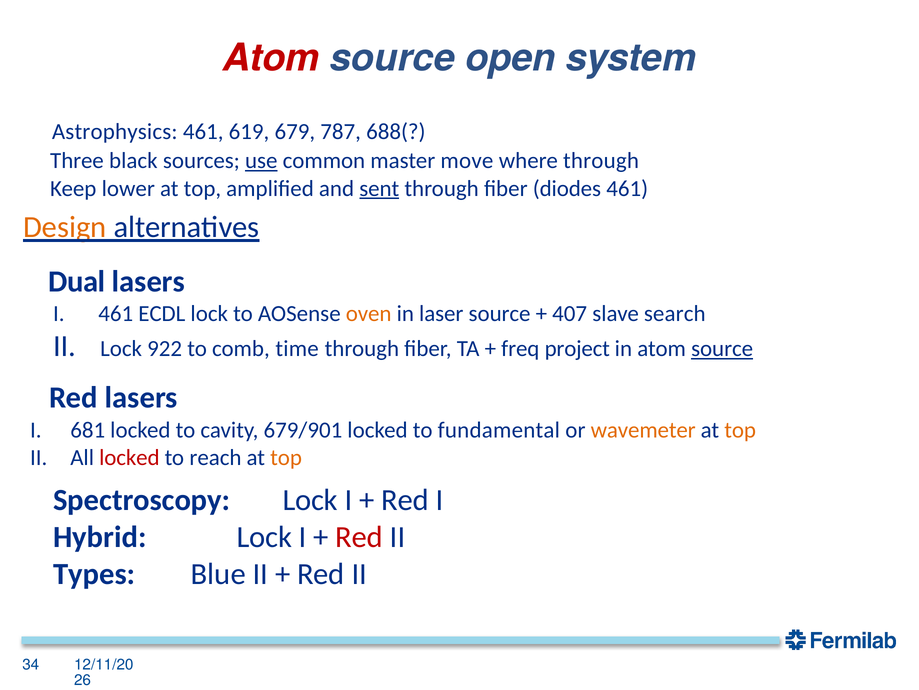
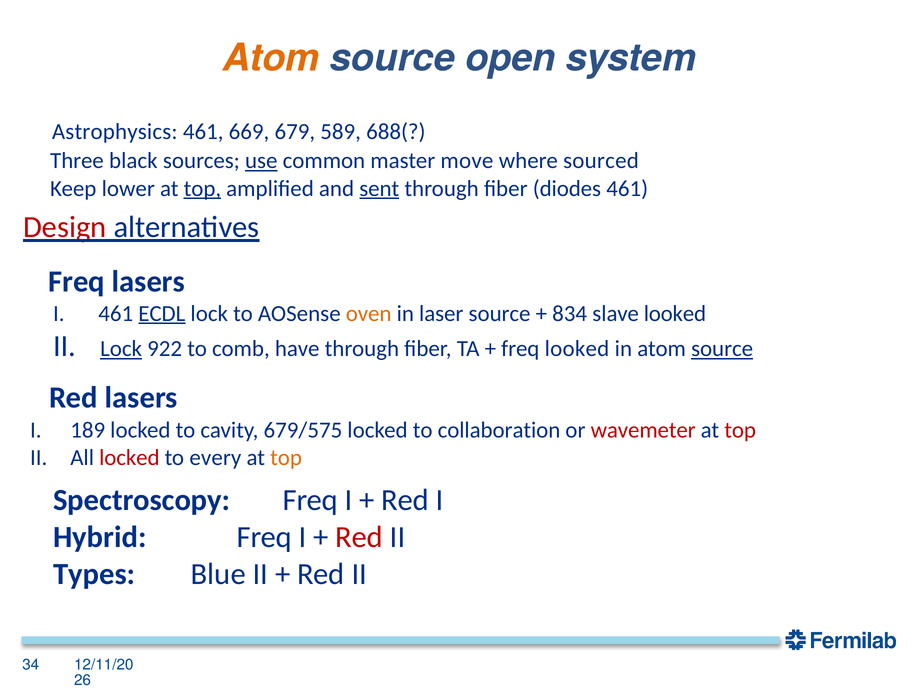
Atom colour: red -> orange (271, 58)
619: 619 -> 669 (249, 132)
787: 787 -> 589 (341, 132)
where through: through -> sourced (601, 161)
top underline: none -> present (202, 188)
Design colour: orange -> red (65, 227)
Dual: Dual -> Freq (77, 281)
ECDL underline: none -> present (162, 313)
407: 407 -> 834 (570, 313)
slave search: search -> looked (675, 313)
Lock underline: none -> present (121, 348)
time: time -> have (297, 348)
freq project: project -> looked (577, 348)
681: 681 -> 189 (88, 430)
679/901: 679/901 -> 679/575 (303, 430)
fundamental: fundamental -> collaboration (499, 430)
wavemeter colour: orange -> red (643, 430)
top colour: orange -> red (740, 430)
reach: reach -> every (215, 457)
Spectroscopy Lock: Lock -> Freq (310, 500)
Hybrid Lock: Lock -> Freq (264, 537)
